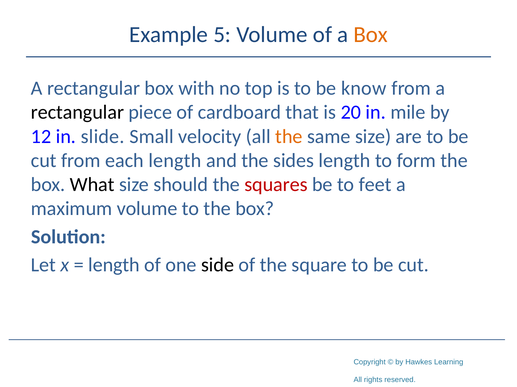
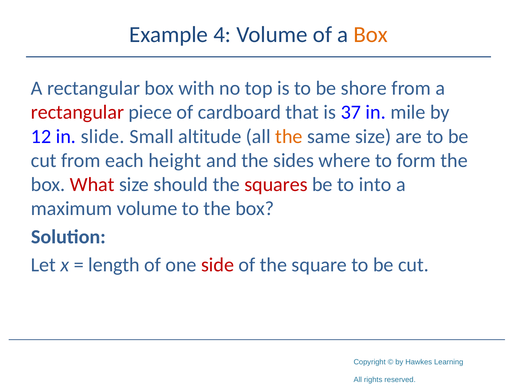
5: 5 -> 4 (222, 35)
know: know -> shore (364, 88)
rectangular colour: black -> red (77, 113)
20: 20 -> 37 (351, 113)
velocity: velocity -> altitude (210, 137)
each length: length -> height (175, 161)
sides length: length -> where (345, 161)
What colour: black -> red (92, 185)
feet: feet -> into (375, 185)
side colour: black -> red (218, 265)
